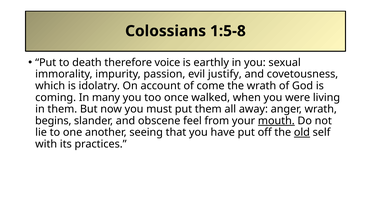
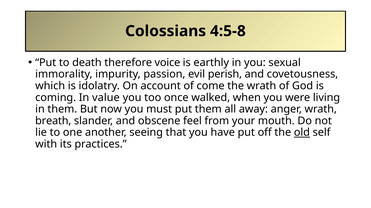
1:5-8: 1:5-8 -> 4:5-8 (228, 31)
justify: justify -> perish (225, 74)
many: many -> value (106, 98)
begins: begins -> breath (53, 121)
mouth underline: present -> none (276, 121)
